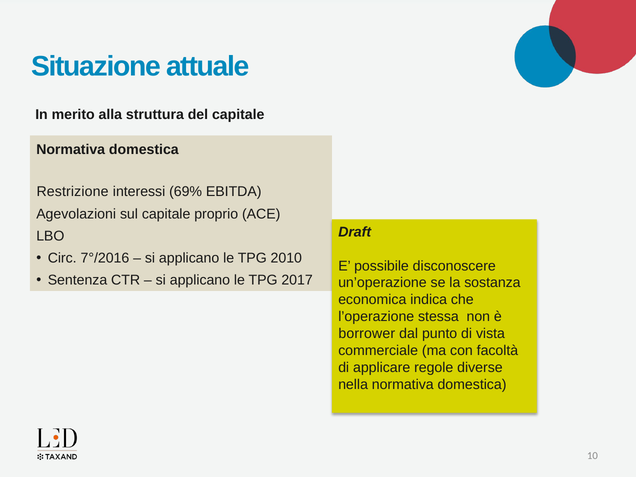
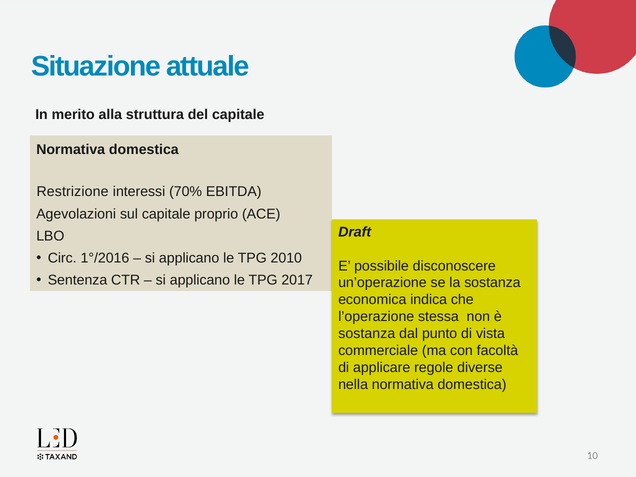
69%: 69% -> 70% (186, 192)
7°/2016: 7°/2016 -> 1°/2016 (105, 258)
borrower: borrower -> sostanza (367, 334)
